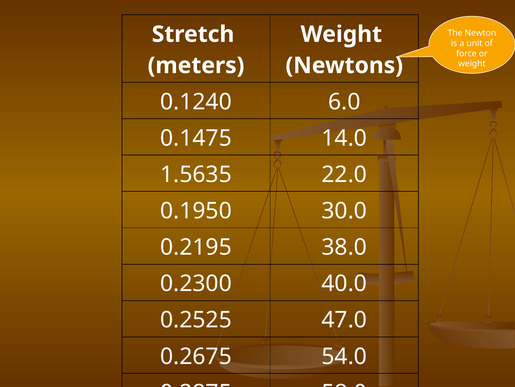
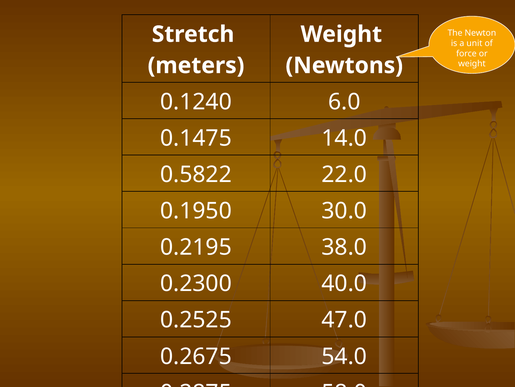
1.5635: 1.5635 -> 0.5822 (196, 174)
